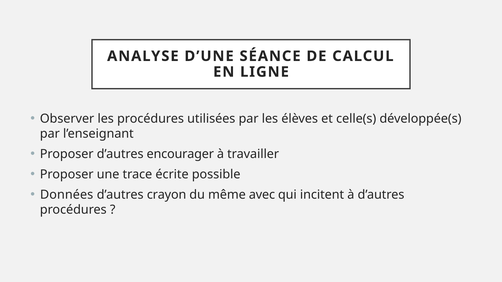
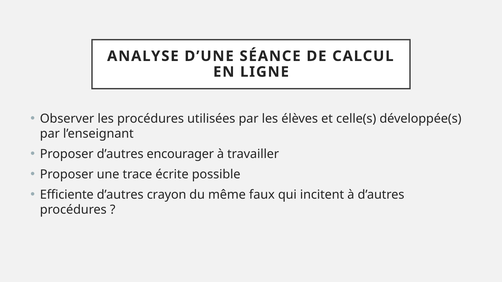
Données: Données -> Efficiente (67, 195)
avec: avec -> faux (262, 195)
